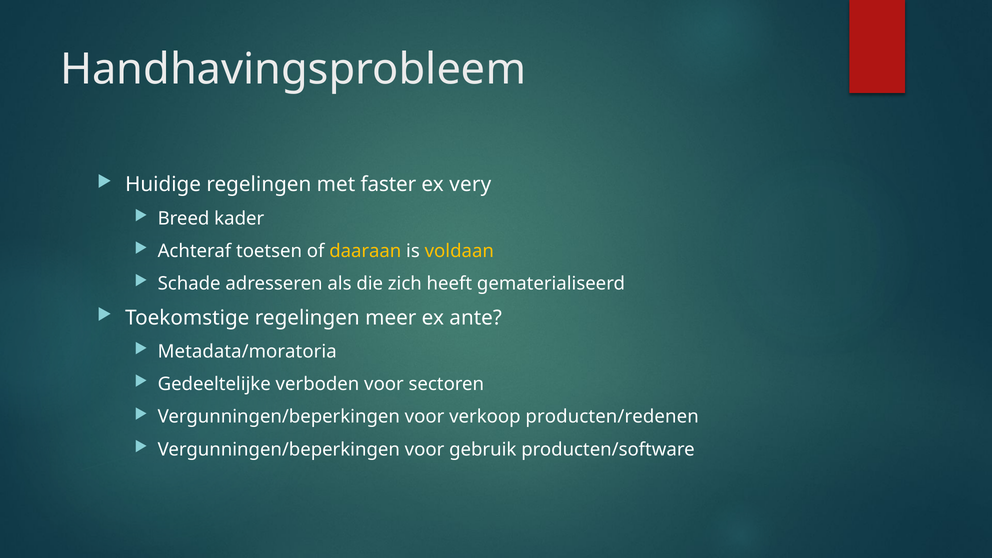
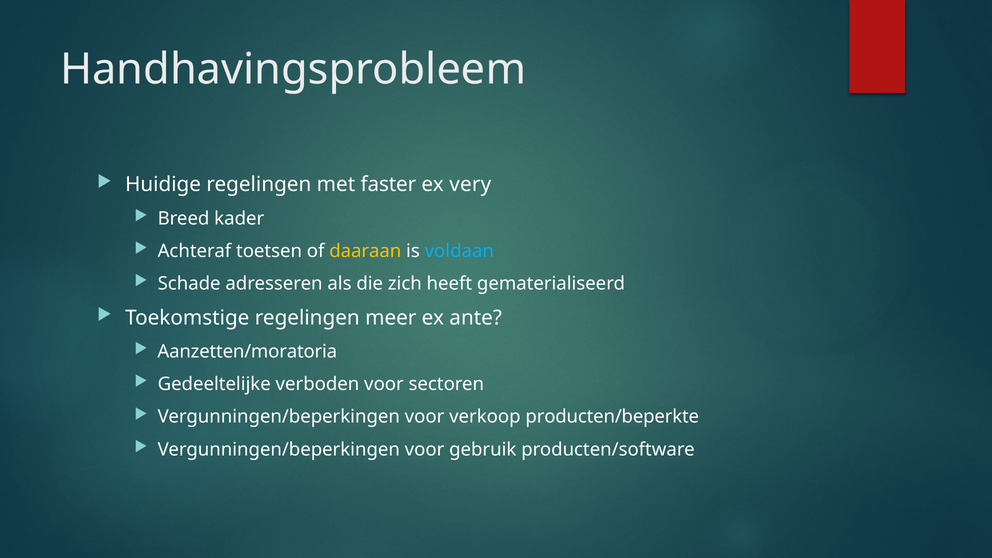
voldaan colour: yellow -> light blue (459, 251)
Metadata/moratoria: Metadata/moratoria -> Aanzetten/moratoria (247, 352)
producten/redenen: producten/redenen -> producten/beperkte (612, 417)
